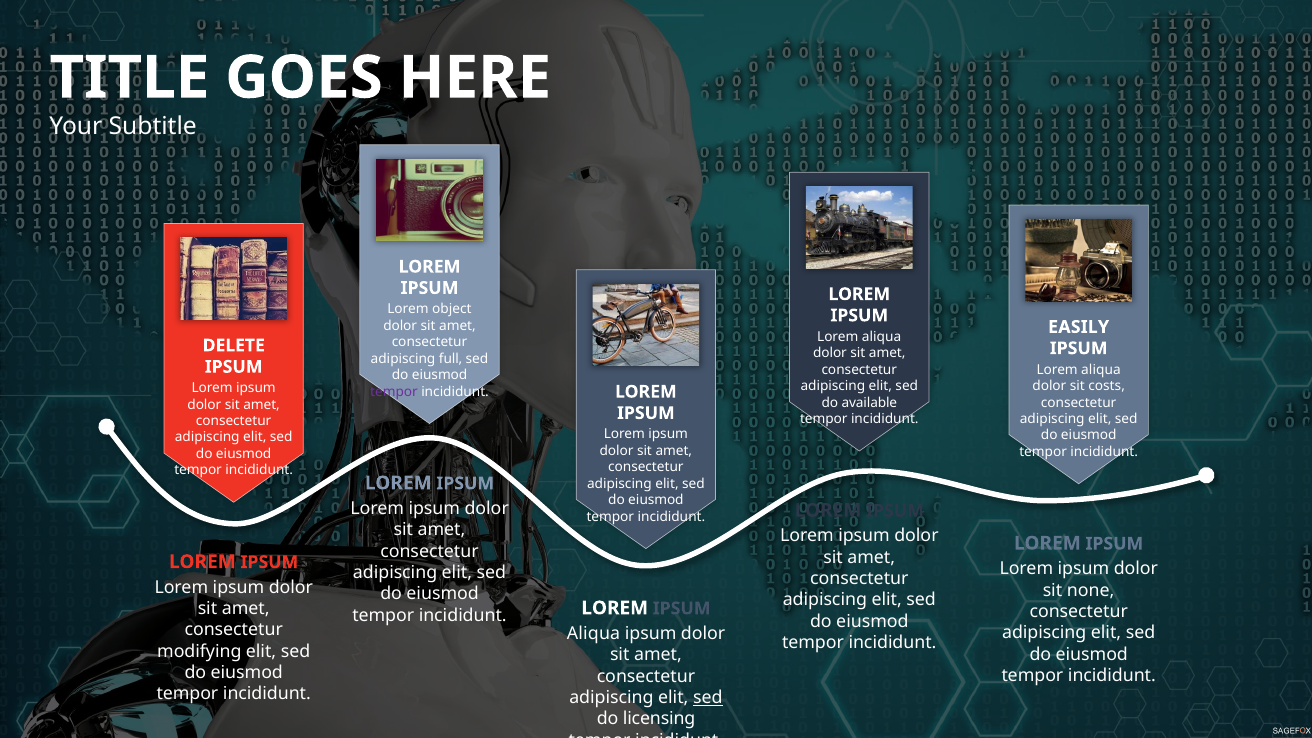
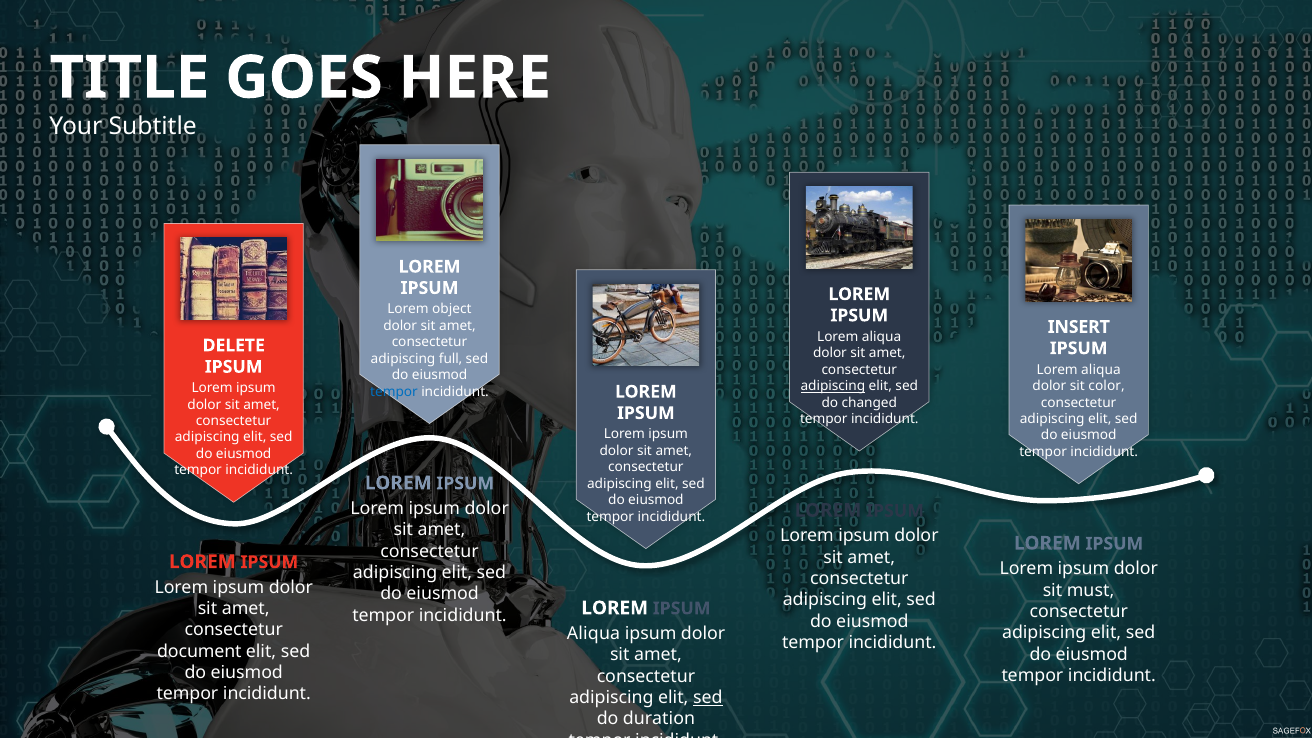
EASILY: EASILY -> INSERT (1079, 327)
adipiscing underline: none -> present (833, 386)
costs: costs -> color (1107, 386)
tempor colour: purple -> blue (394, 392)
available: available -> changed (869, 403)
none: none -> must (1091, 590)
modifying: modifying -> document (199, 651)
licensing: licensing -> duration (659, 719)
